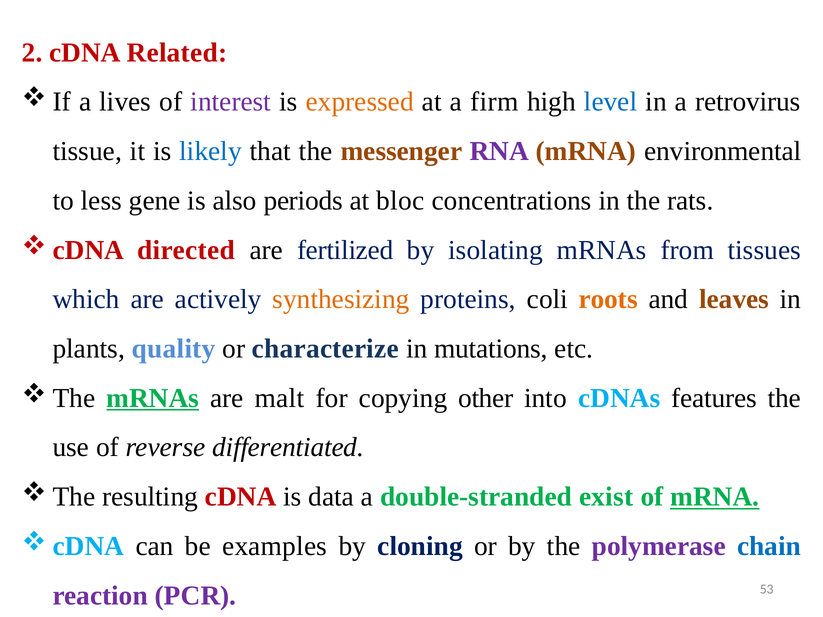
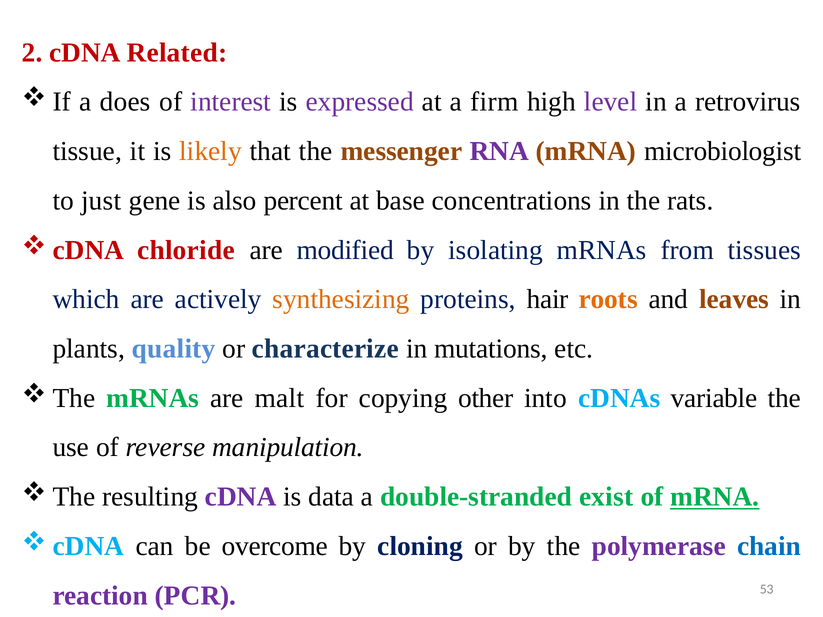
lives: lives -> does (125, 102)
expressed colour: orange -> purple (360, 102)
level colour: blue -> purple (611, 102)
likely colour: blue -> orange (211, 151)
environmental: environmental -> microbiologist (723, 151)
less: less -> just (101, 201)
periods: periods -> percent (303, 201)
bloc: bloc -> base (401, 201)
directed: directed -> chloride (186, 250)
fertilized: fertilized -> modified (345, 250)
coli: coli -> hair (548, 299)
mRNAs underline: present -> none (153, 398)
features: features -> variable (714, 398)
differentiated: differentiated -> manipulation (288, 448)
cDNA colour: red -> purple (241, 497)
examples: examples -> overcome (275, 546)
